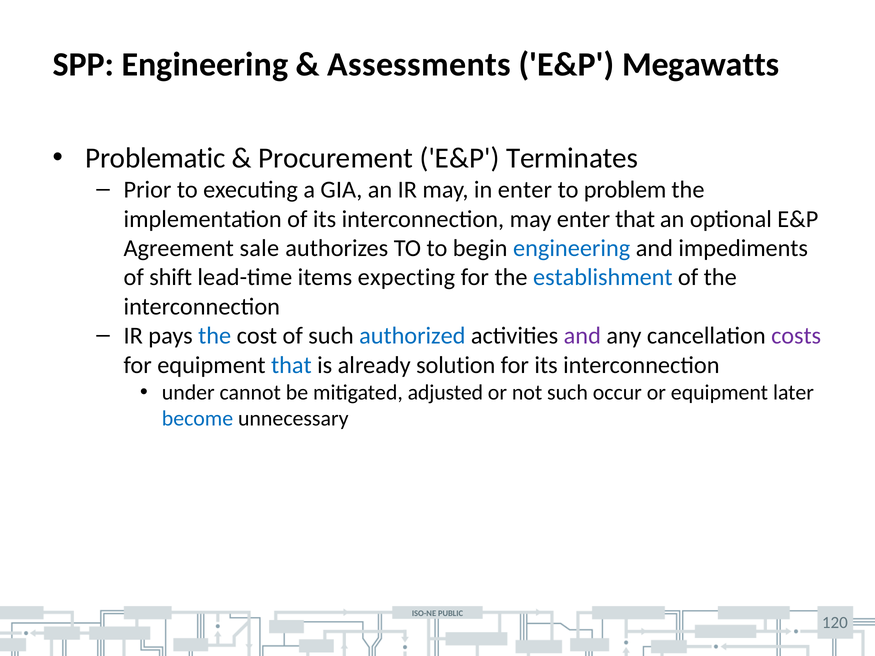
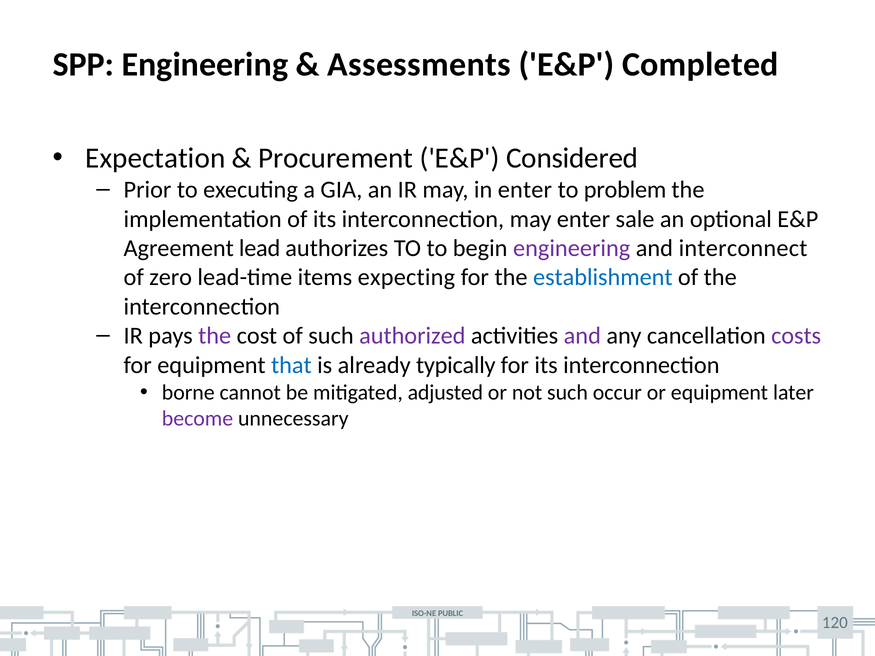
Megawatts: Megawatts -> Completed (700, 64)
Problematic: Problematic -> Expectation (155, 158)
Terminates: Terminates -> Considered (572, 158)
enter that: that -> sale (635, 219)
sale: sale -> lead (260, 248)
engineering colour: blue -> purple (572, 248)
impediments: impediments -> interconnect (743, 248)
shift: shift -> zero (171, 277)
the colour: blue -> purple (215, 336)
authorized colour: blue -> purple (412, 336)
solution: solution -> typically (456, 365)
under: under -> borne (188, 393)
become colour: blue -> purple (198, 419)
